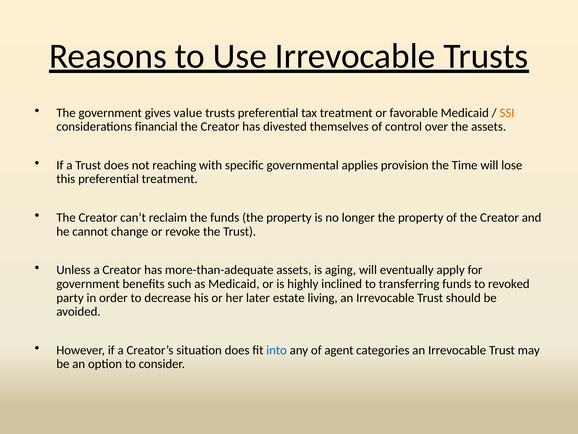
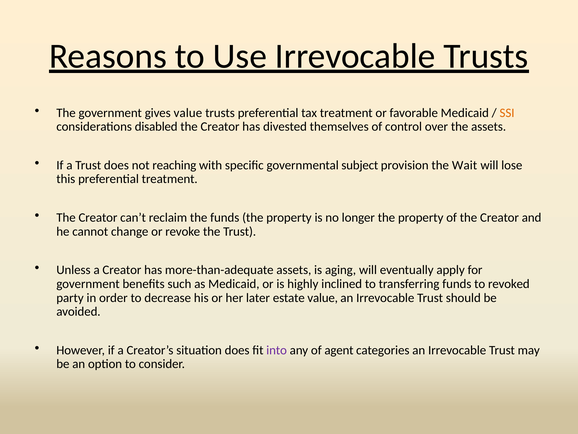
financial: financial -> disabled (156, 126)
applies: applies -> subject (360, 165)
Time: Time -> Wait (465, 165)
estate living: living -> value (323, 297)
into colour: blue -> purple (277, 350)
